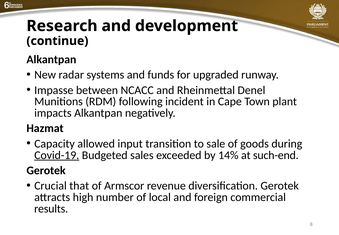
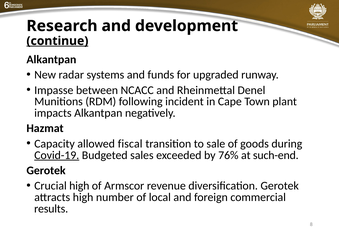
continue underline: none -> present (57, 41)
input: input -> fiscal (130, 144)
14%: 14% -> 76% (228, 155)
Crucial that: that -> high (79, 186)
